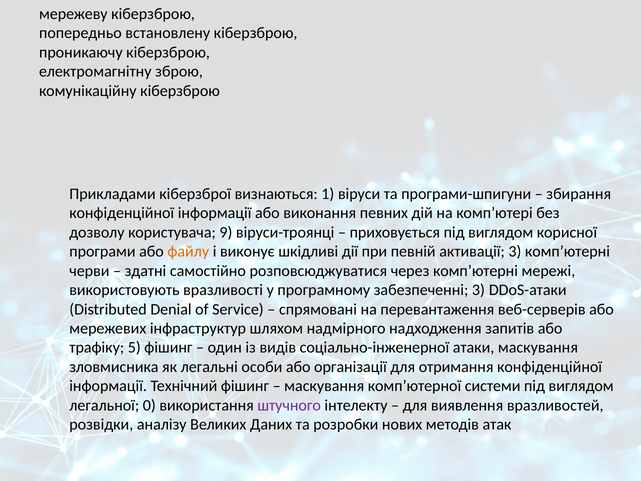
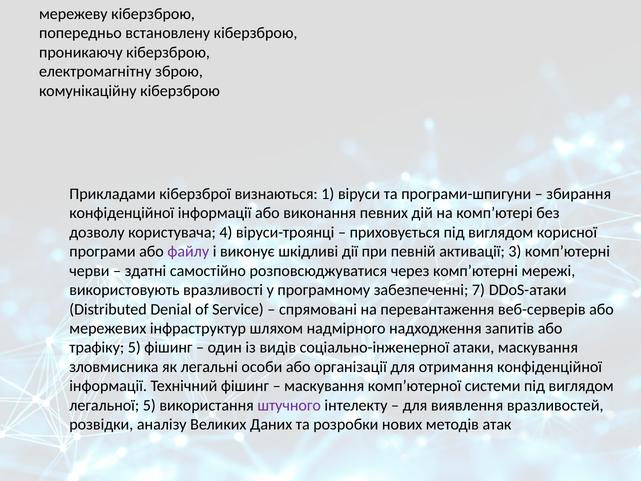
9: 9 -> 4 (226, 232)
файлу colour: orange -> purple (188, 251)
забезпеченні 3: 3 -> 7 (478, 290)
легальної 0: 0 -> 5 (149, 405)
